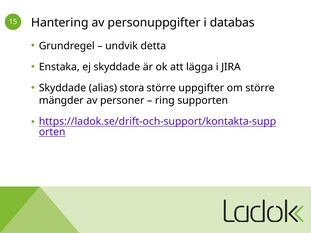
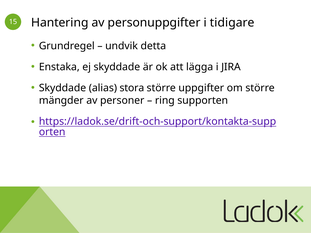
databas: databas -> tidigare (232, 23)
